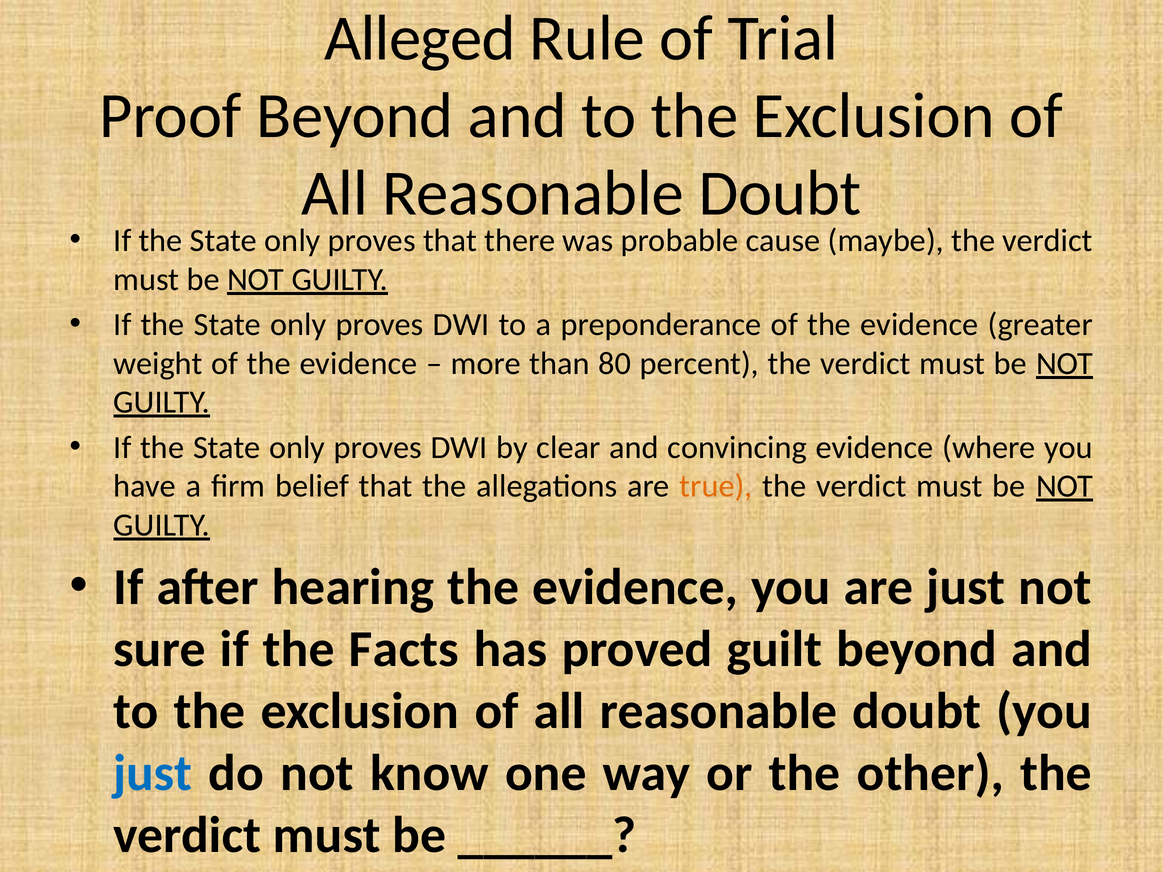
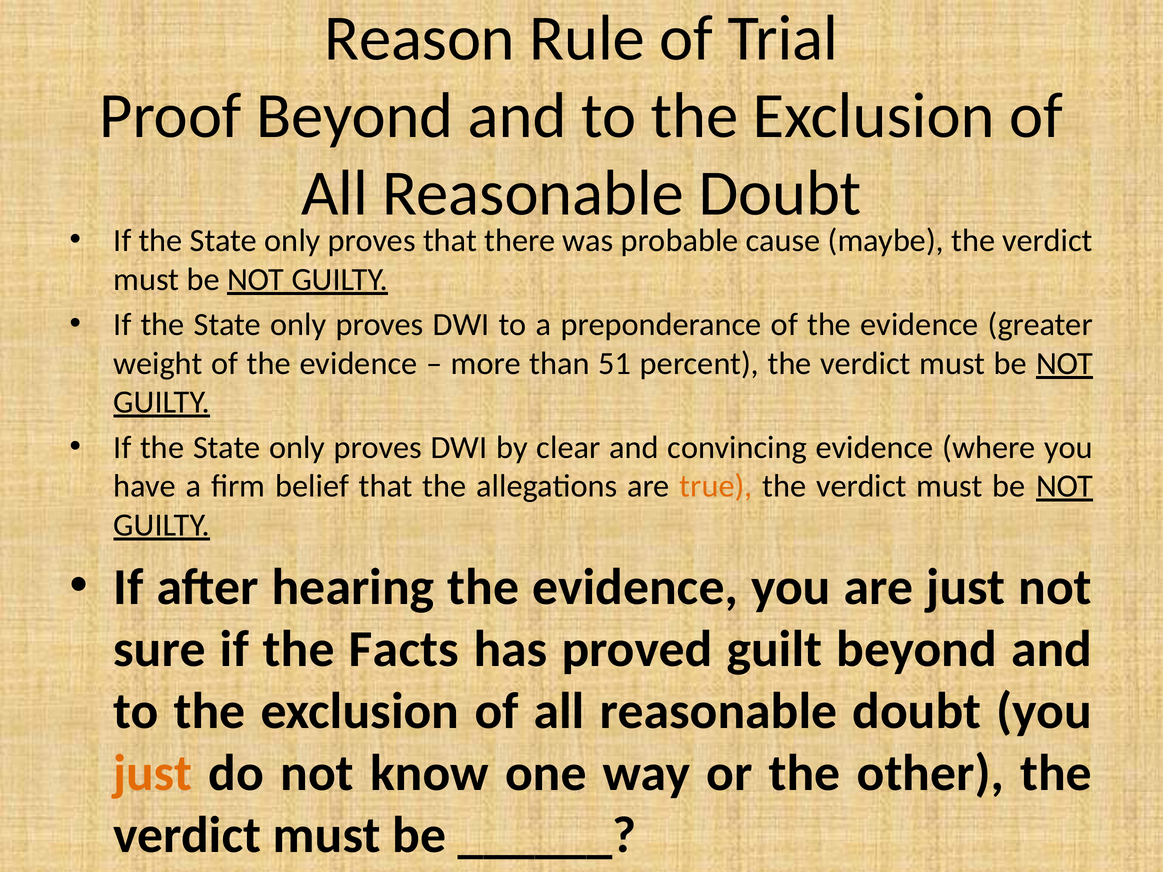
Alleged: Alleged -> Reason (420, 38)
80: 80 -> 51 (615, 364)
just colour: blue -> orange (153, 773)
